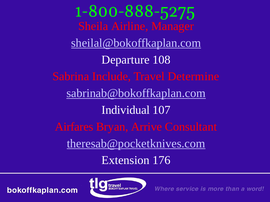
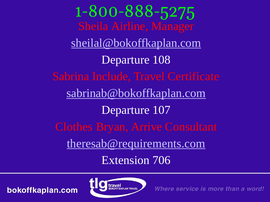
Determine: Determine -> Certificate (194, 77)
Individual: Individual -> Departure (126, 110)
Airfares: Airfares -> Clothes (74, 127)
theresab@pocketknives.com: theresab@pocketknives.com -> theresab@requirements.com (136, 144)
176: 176 -> 706 (162, 161)
